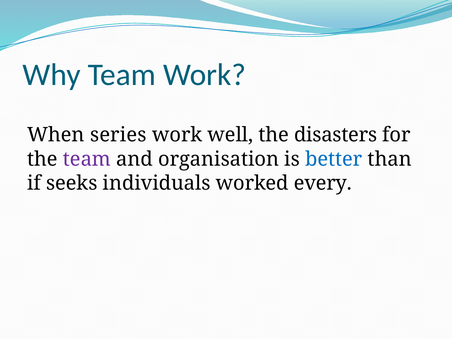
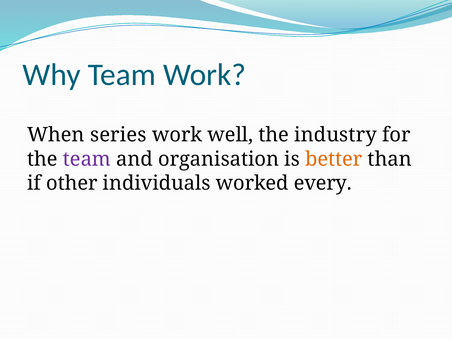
disasters: disasters -> industry (335, 135)
better colour: blue -> orange (334, 159)
seeks: seeks -> other (72, 183)
